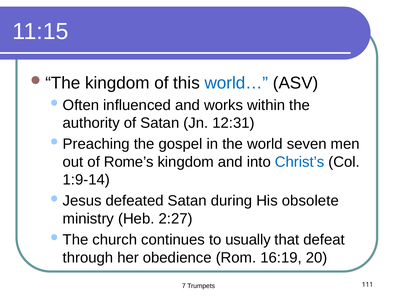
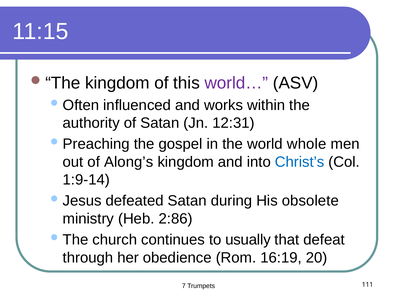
world… colour: blue -> purple (236, 83)
seven: seven -> whole (307, 144)
Rome’s: Rome’s -> Along’s (129, 162)
2:27: 2:27 -> 2:86 (176, 219)
